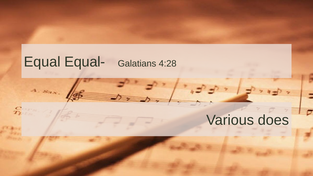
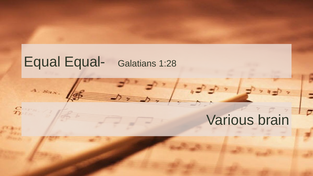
4:28: 4:28 -> 1:28 (168, 64)
does: does -> brain (274, 120)
